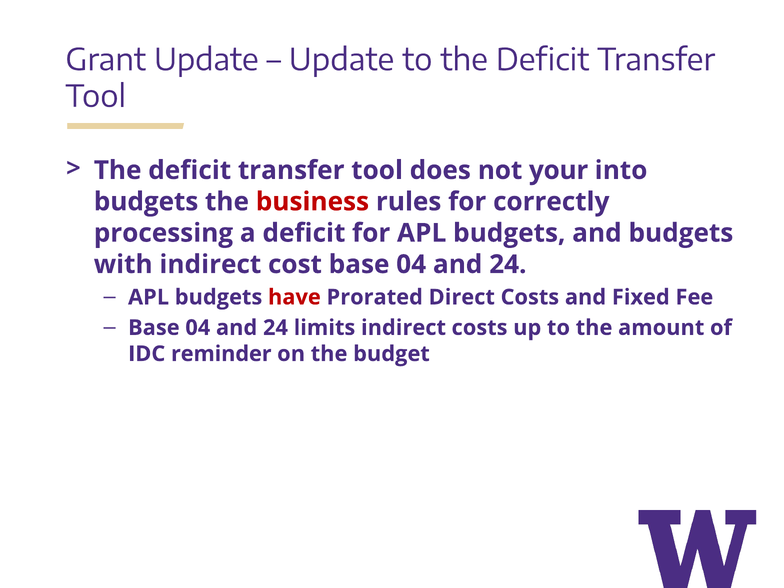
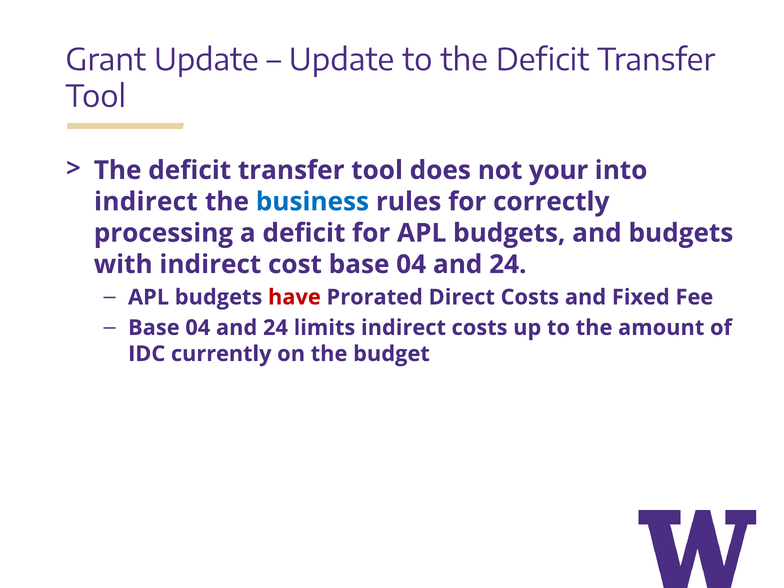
budgets: budgets -> indirect (146, 202)
business colour: red -> blue (312, 202)
reminder: reminder -> currently (221, 354)
